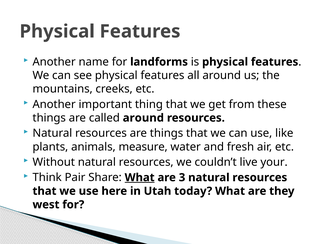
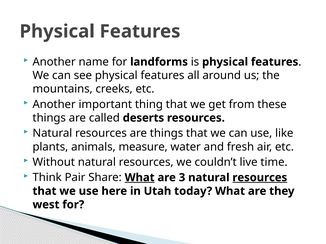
called around: around -> deserts (143, 118)
your: your -> time (274, 162)
resources underline: none -> present (260, 178)
